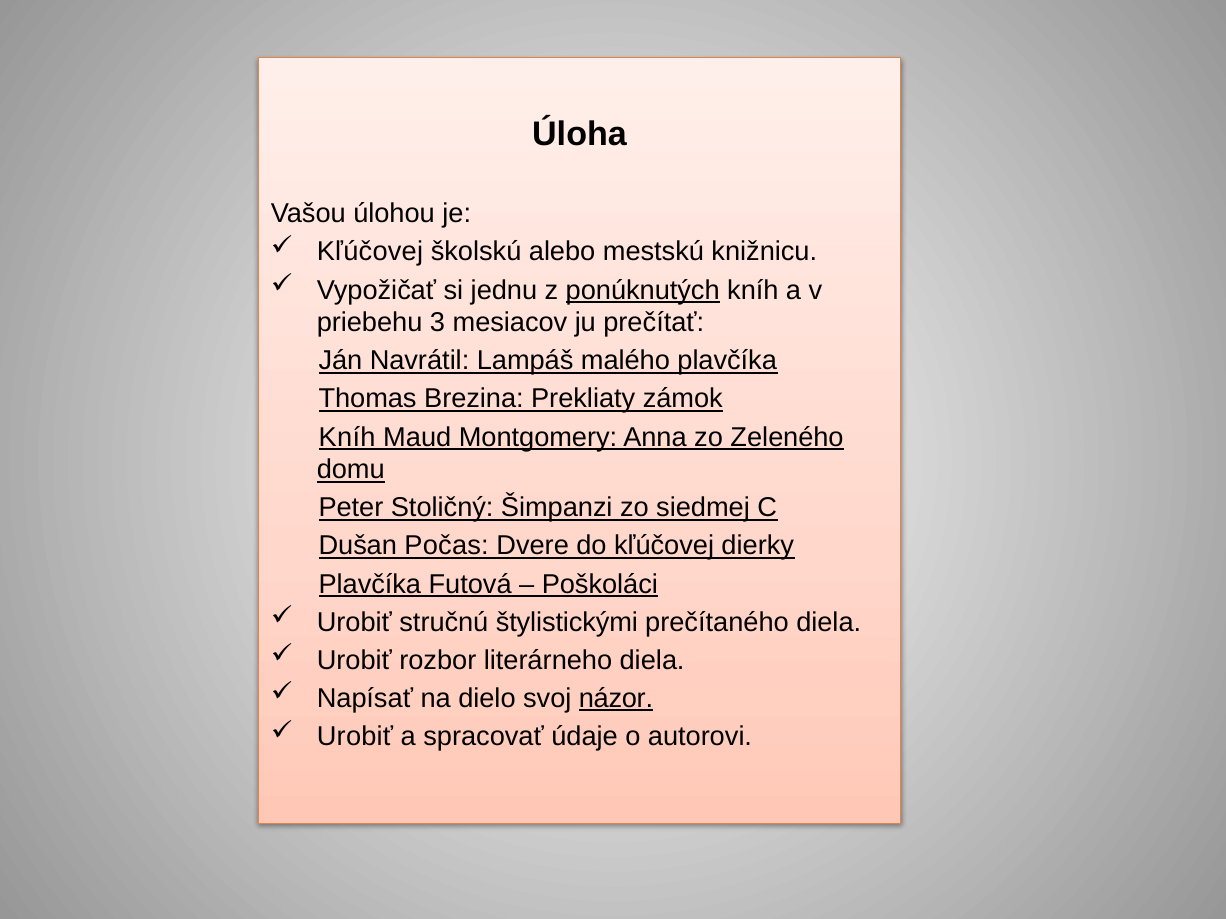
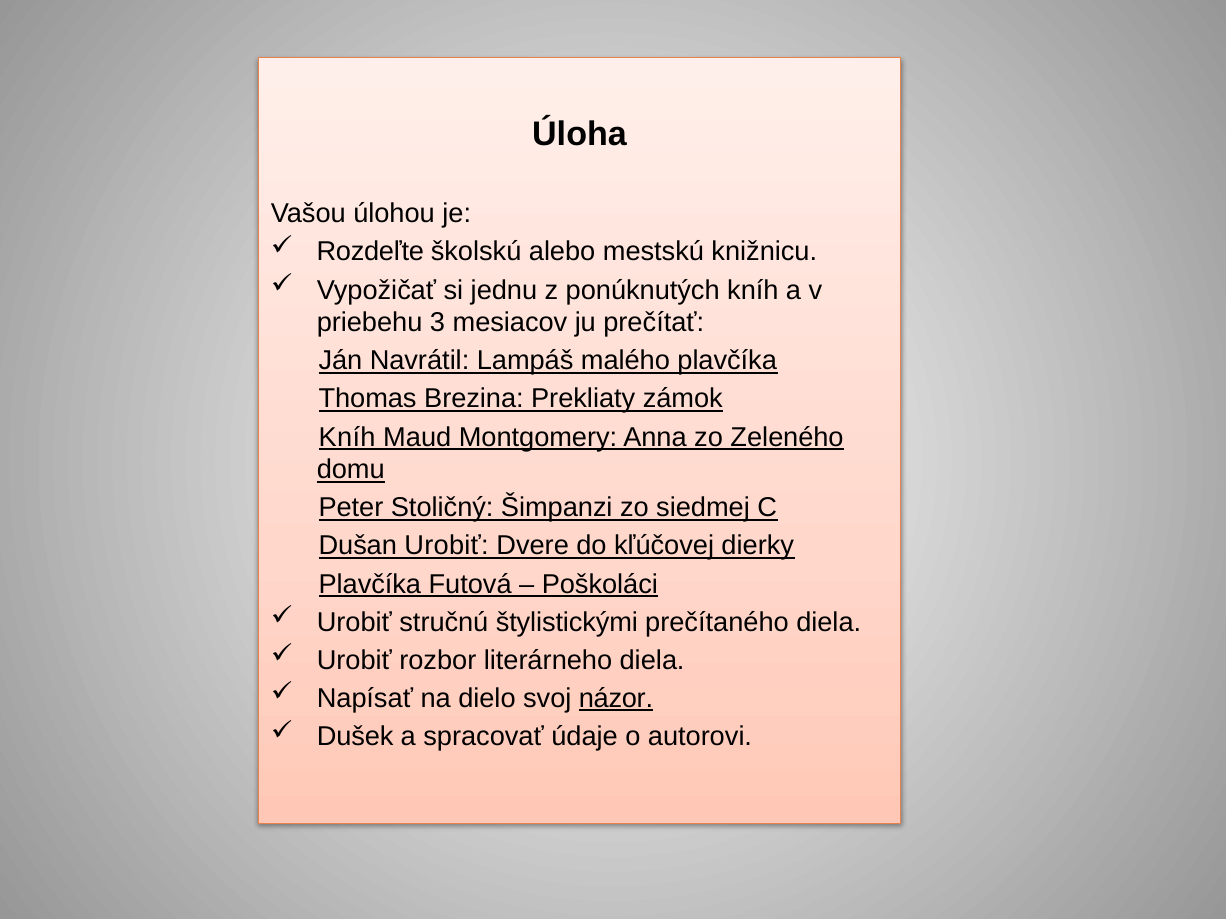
Kľúčovej: Kľúčovej -> Rozdeľte (370, 252)
ponúknutých underline: present -> none (643, 290)
Dušan Počas: Počas -> Urobiť (447, 546)
Urobiť: Urobiť -> Dušek (355, 737)
